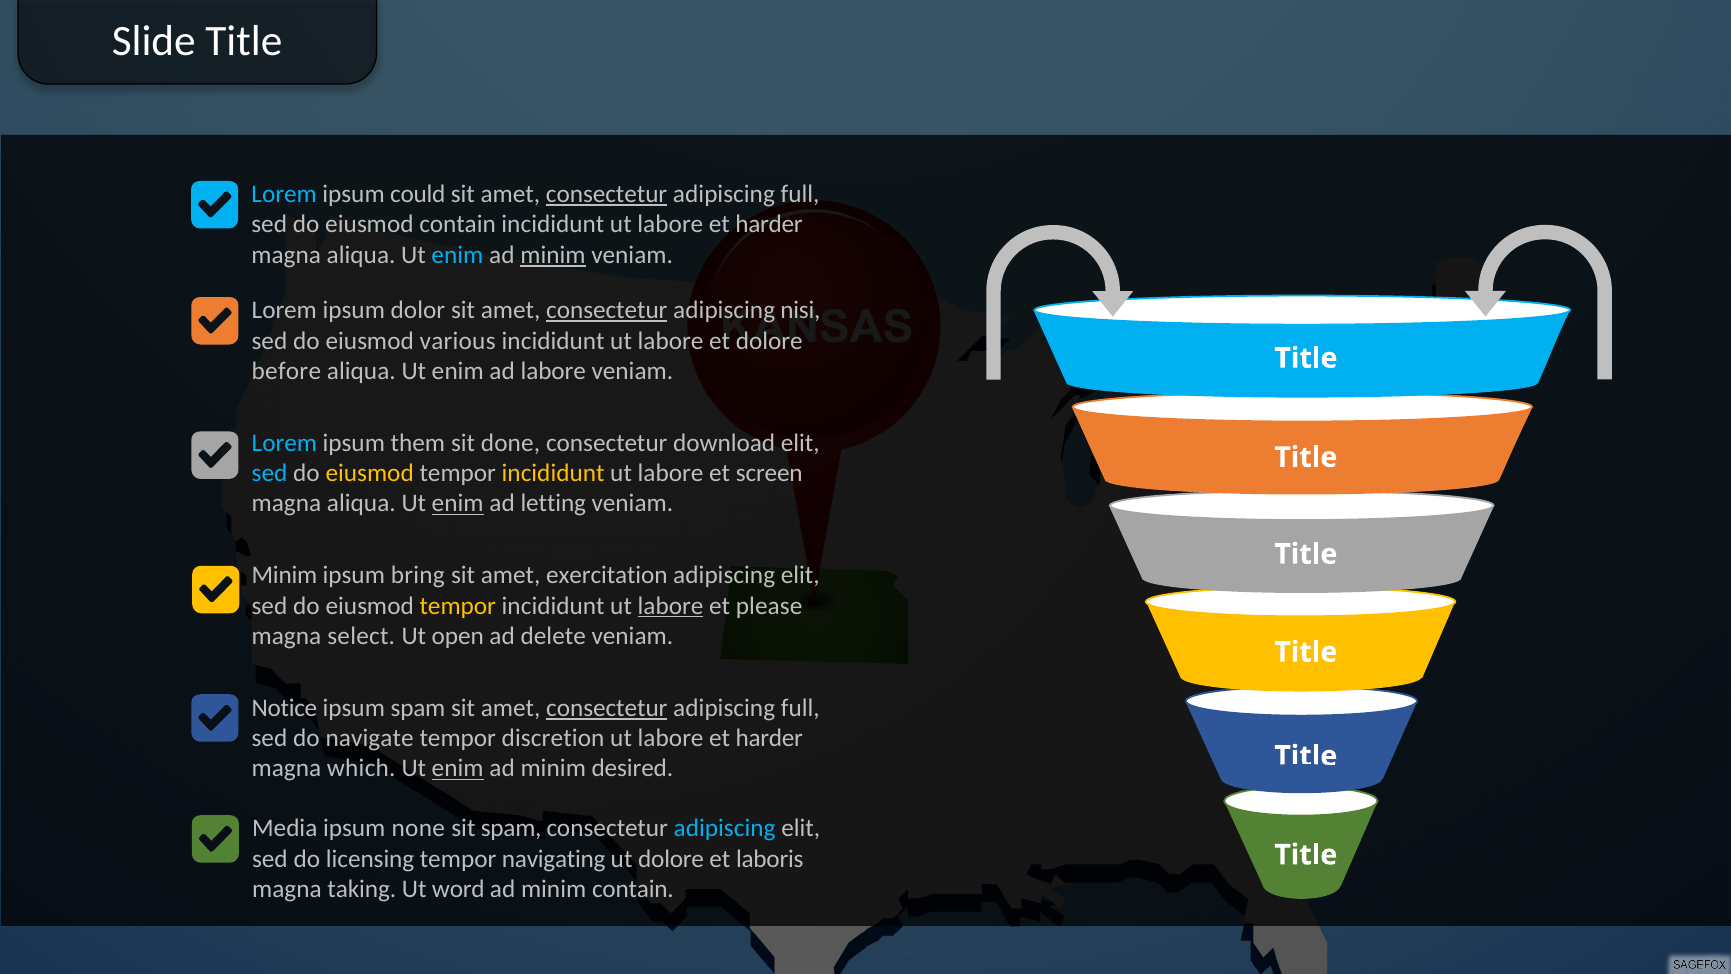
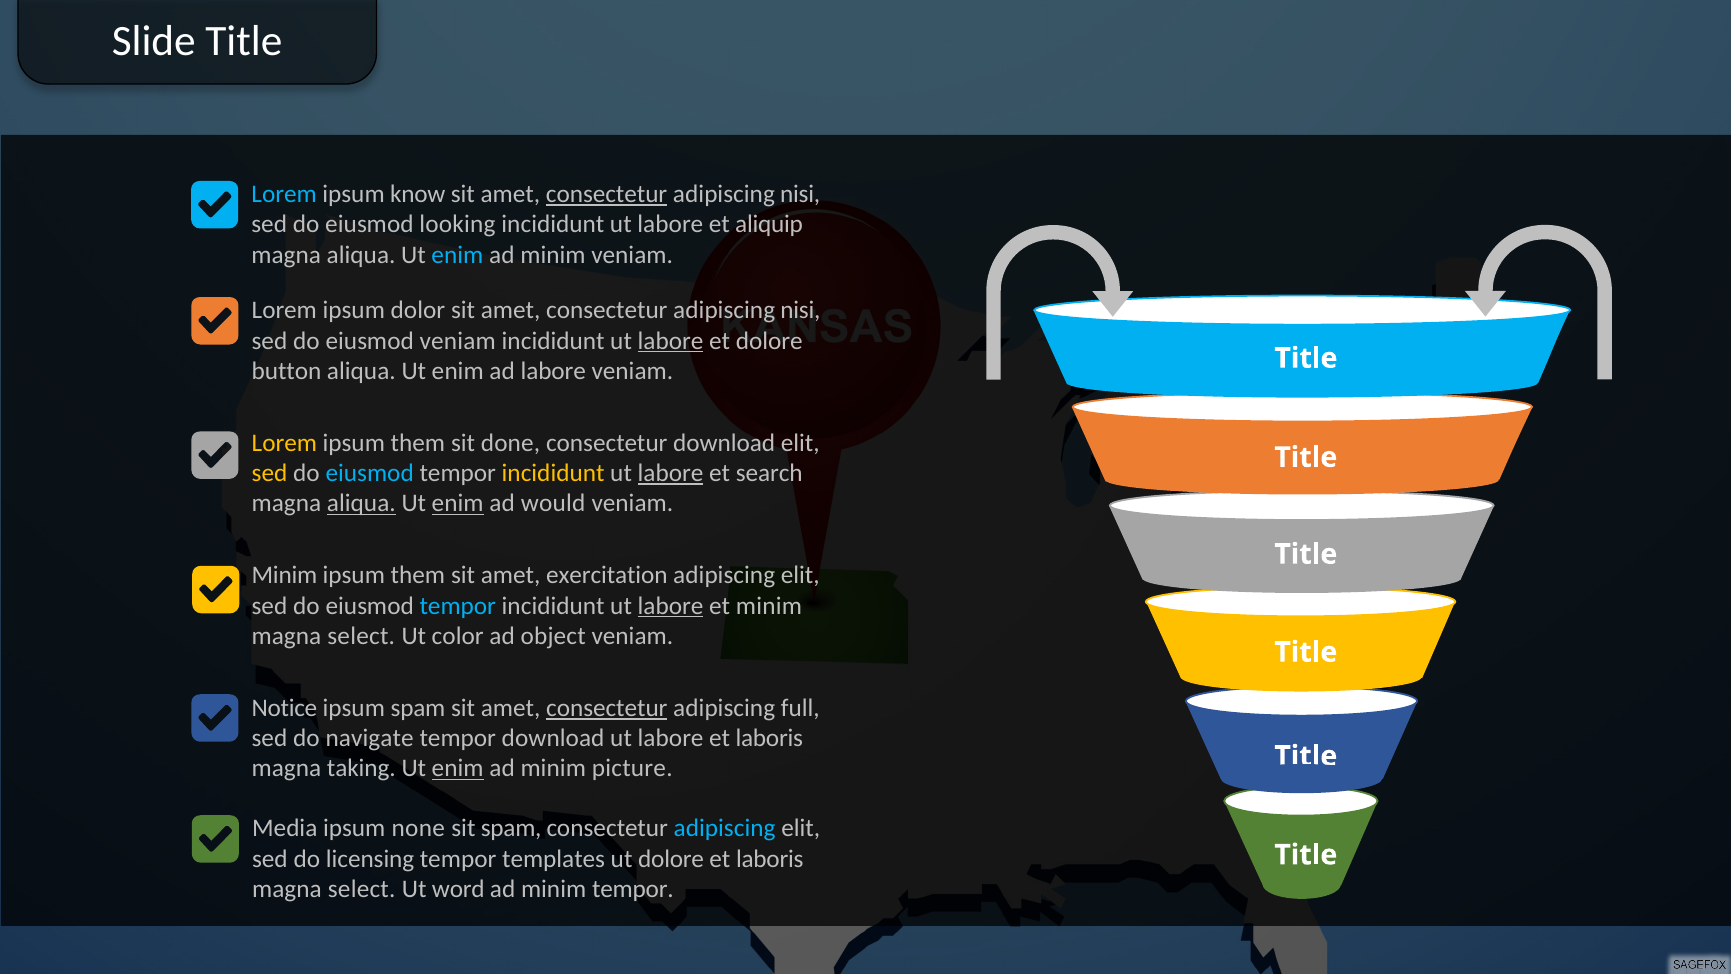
could: could -> know (418, 194)
full: full -> nisi (800, 194)
eiusmod contain: contain -> looking (457, 225)
harder: harder -> aliquip (769, 225)
minim underline: present -> none (553, 255)
consectetur underline: present -> none (607, 310)
eiusmod various: various -> veniam (458, 341)
labore underline: none -> present (671, 341)
before: before -> button (287, 371)
Lorem colour: light blue -> yellow (284, 443)
sed colour: light blue -> yellow (270, 473)
eiusmod colour: yellow -> light blue (370, 473)
labore underline: none -> present (671, 473)
screen: screen -> search (769, 473)
aliqua underline: none -> present (361, 503)
letting: letting -> would (553, 503)
bring: bring -> them (418, 575)
tempor colour: yellow -> light blue (458, 606)
et please: please -> minim (769, 606)
open: open -> color (458, 636)
delete: delete -> object (553, 636)
tempor discretion: discretion -> download (553, 738)
harder: harder -> laboris (769, 738)
which: which -> taking (361, 768)
desired: desired -> picture (632, 768)
navigating: navigating -> templates (554, 859)
taking: taking -> select (362, 889)
minim contain: contain -> tempor (633, 889)
